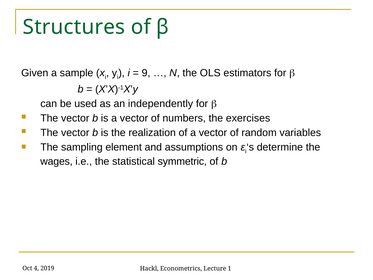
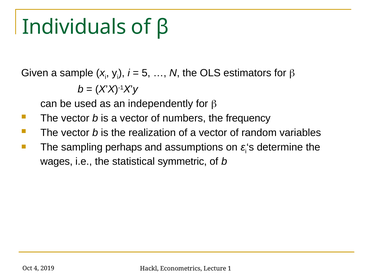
Structures: Structures -> Individuals (74, 27)
9: 9 -> 5 (146, 73)
exercises: exercises -> frequency (248, 118)
element: element -> perhaps (124, 147)
